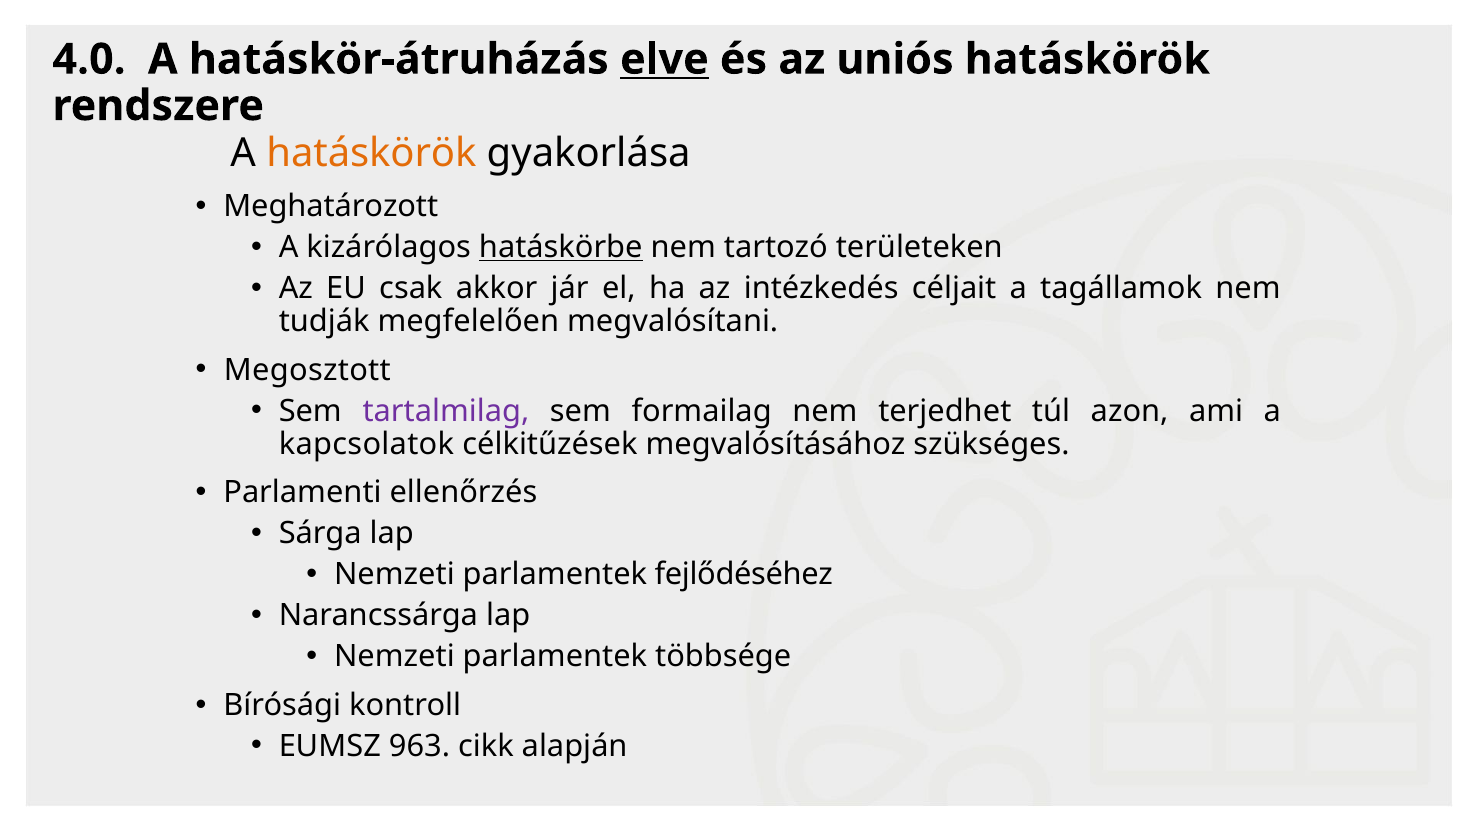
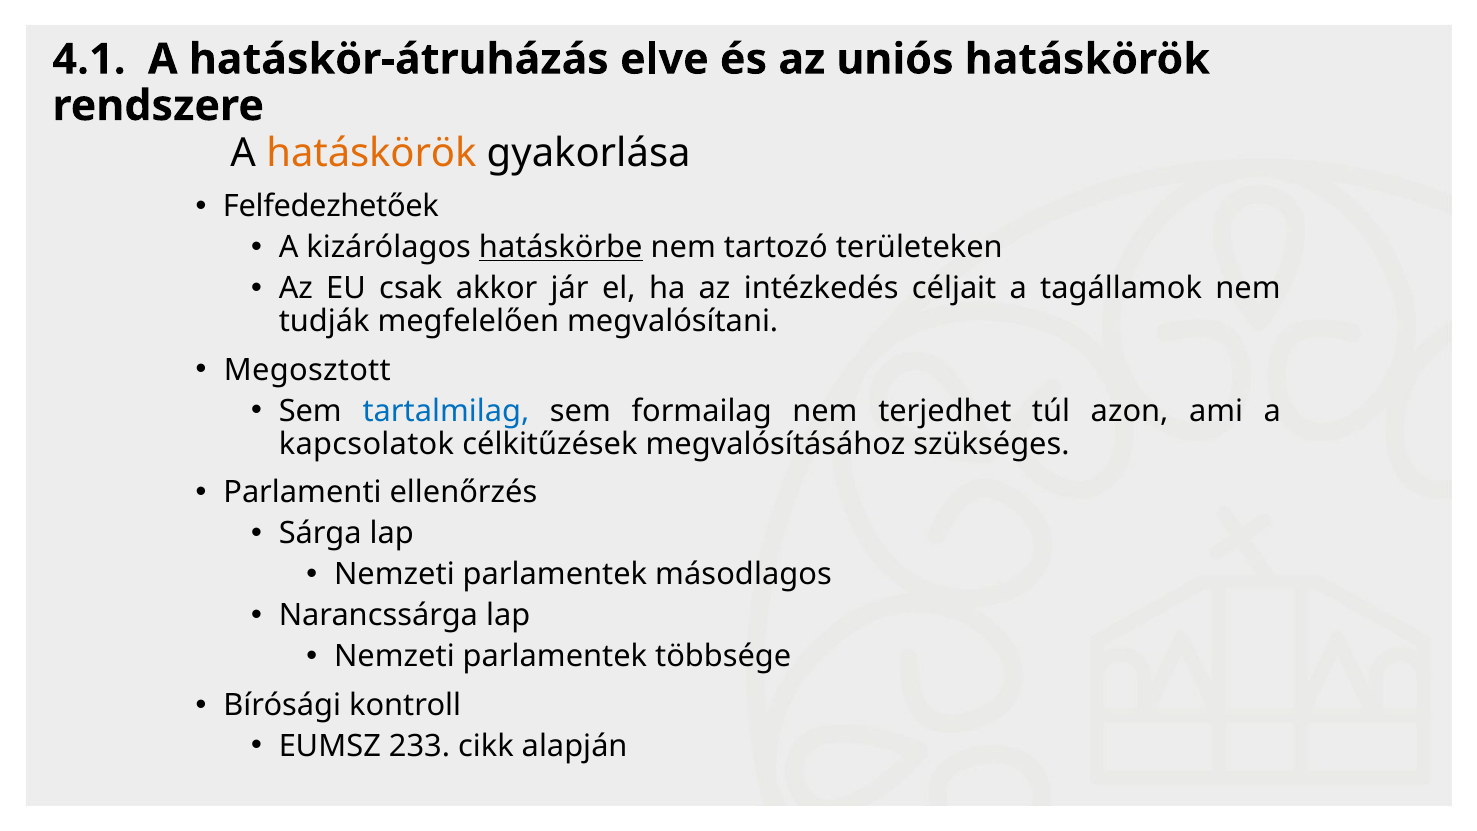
4.0: 4.0 -> 4.1 (89, 59)
elve underline: present -> none (664, 59)
Meghatározott: Meghatározott -> Felfedezhetőek (331, 206)
tartalmilag colour: purple -> blue (446, 411)
fejlődéséhez: fejlődéséhez -> másodlagos (744, 574)
963: 963 -> 233 (419, 746)
